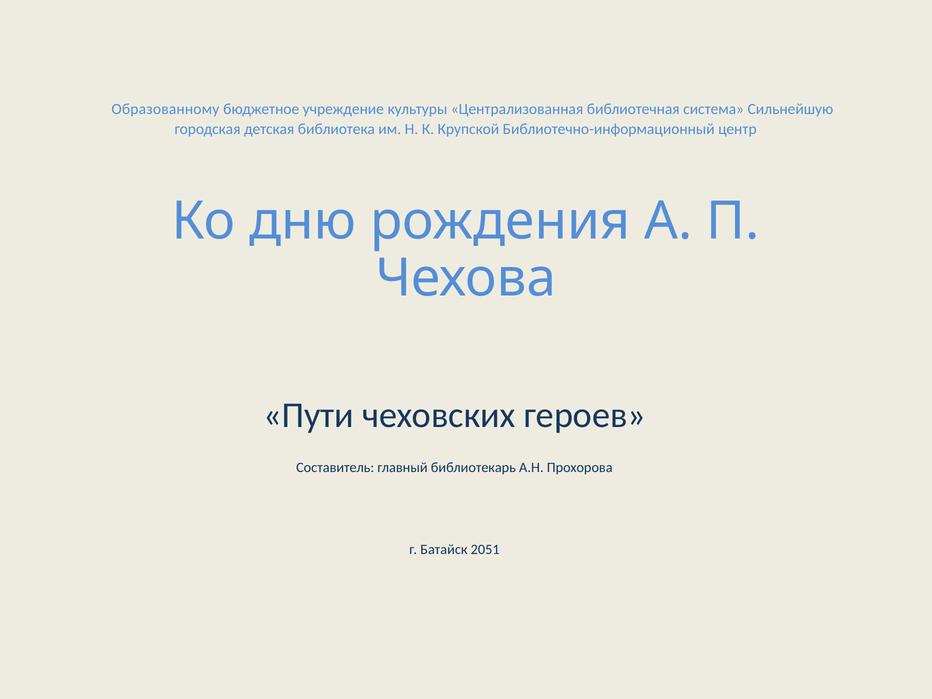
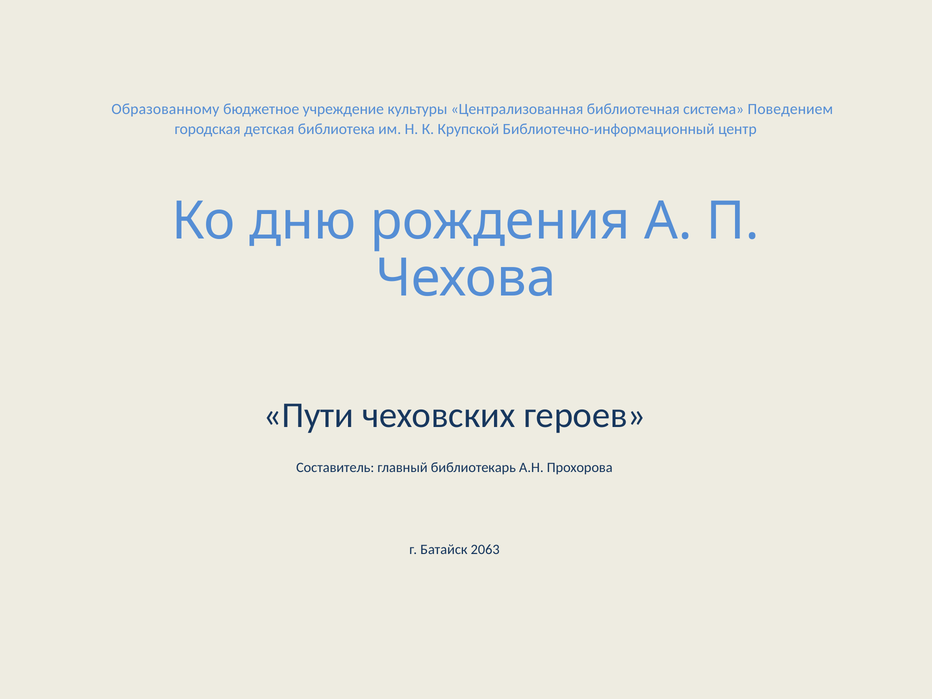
Сильнейшую: Сильнейшую -> Поведением (790, 109)
2051: 2051 -> 2063 (485, 550)
